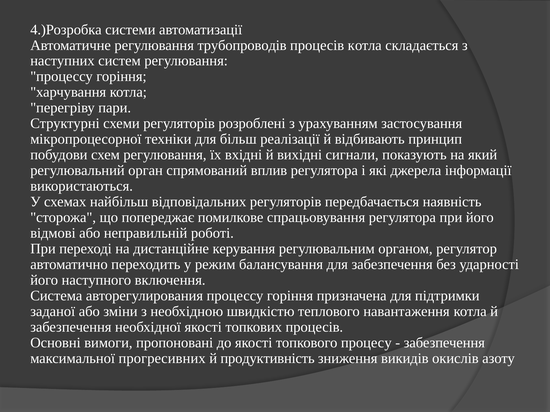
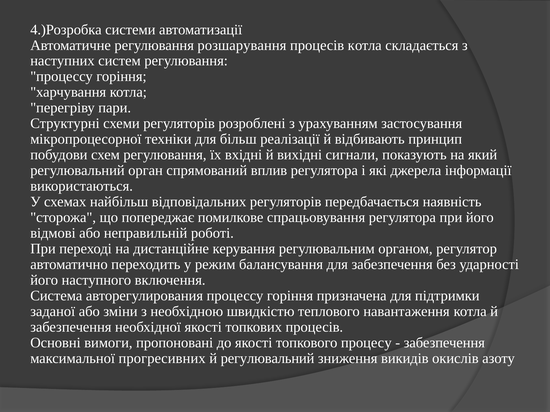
трубопроводів: трубопроводів -> розшарування (242, 45)
й продуктивність: продуктивність -> регулювальний (268, 359)
